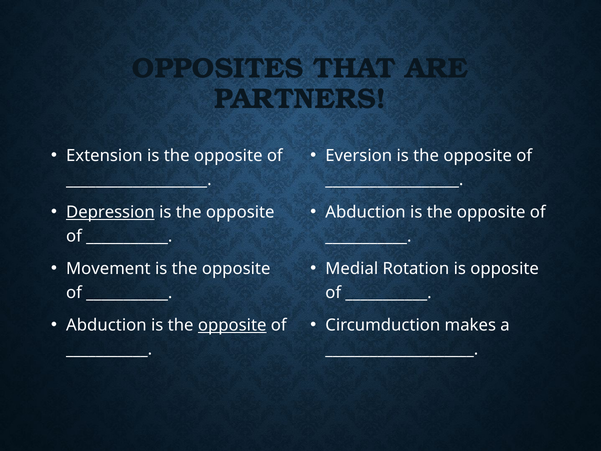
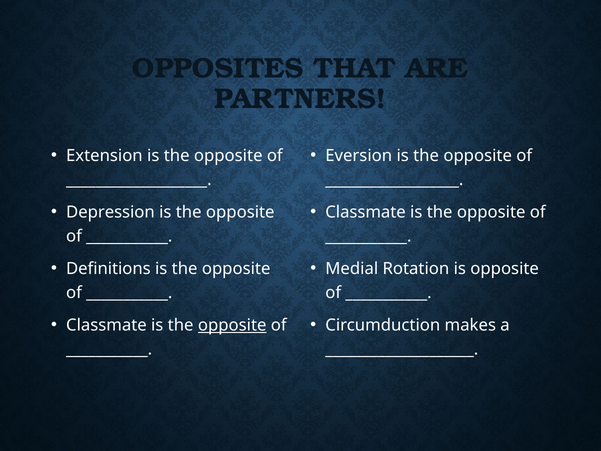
Depression underline: present -> none (110, 212)
Abduction: Abduction -> Classmate (366, 212)
Movement: Movement -> Definitions (108, 268)
Abduction: Abduction -> Classmate (106, 325)
